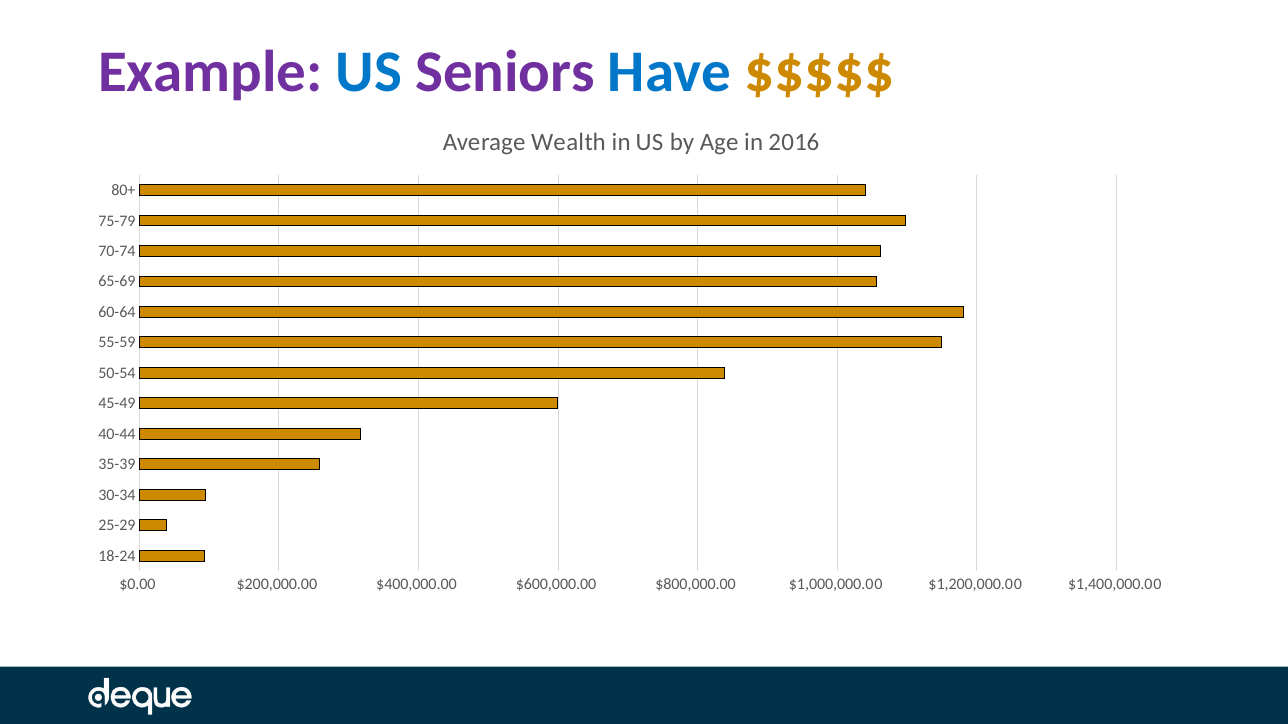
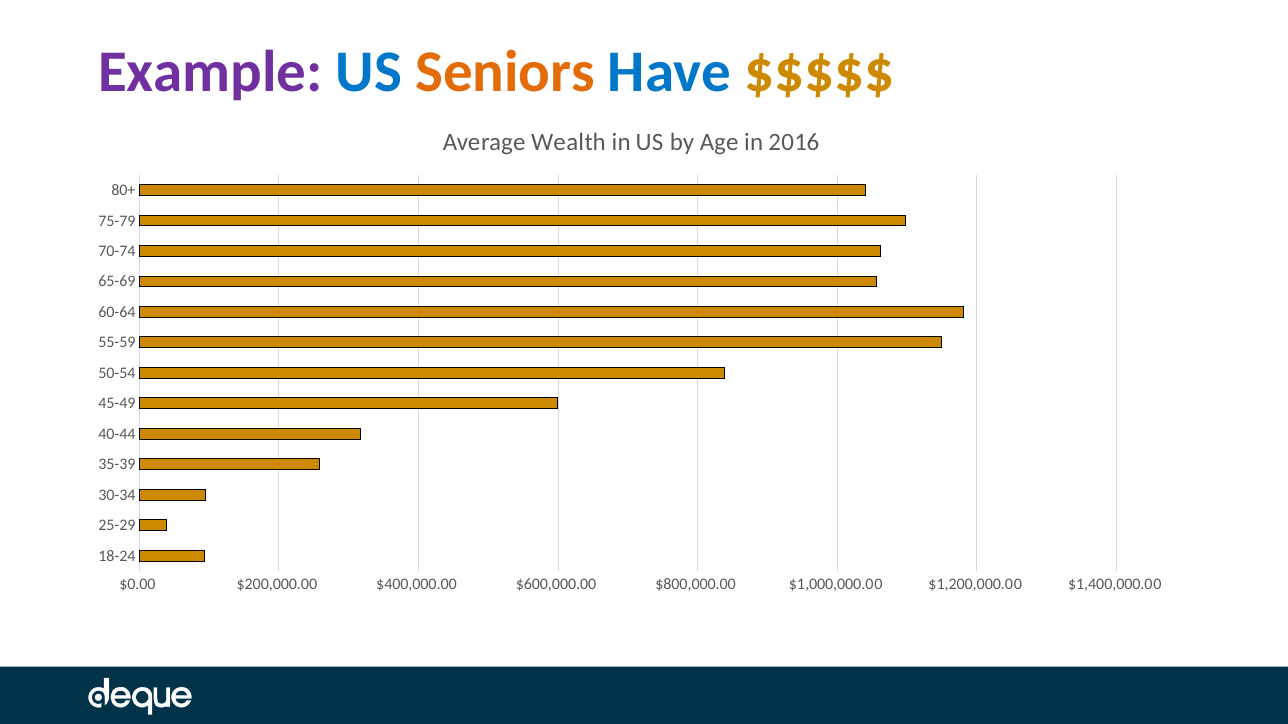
Seniors colour: purple -> orange (505, 73)
